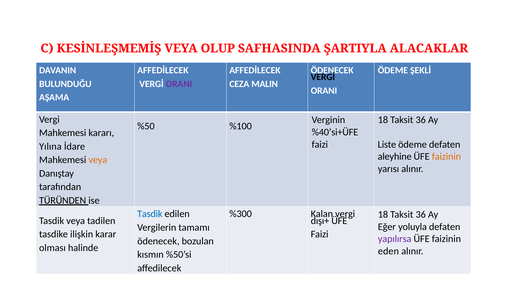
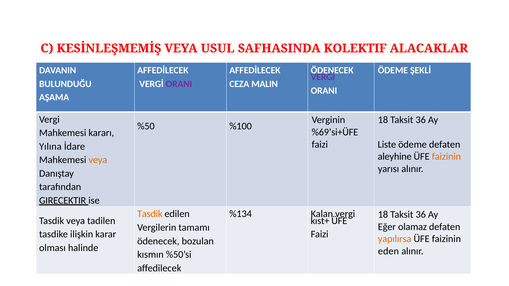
OLUP: OLUP -> USUL (218, 48)
ŞARTIYLA: ŞARTIYLA -> KOLEKTIF (355, 48)
VERGİ colour: black -> purple (323, 77)
%40’si+ÜFE: %40’si+ÜFE -> %69’si+ÜFE (335, 132)
TÜRÜNDEN: TÜRÜNDEN -> GIRECEKTIR (63, 201)
Tasdik colour: blue -> orange (150, 214)
%300: %300 -> %134 (241, 214)
dışı+: dışı+ -> kıst+ (320, 221)
yoluyla: yoluyla -> olamaz (413, 227)
yapılırsa colour: purple -> orange (395, 239)
